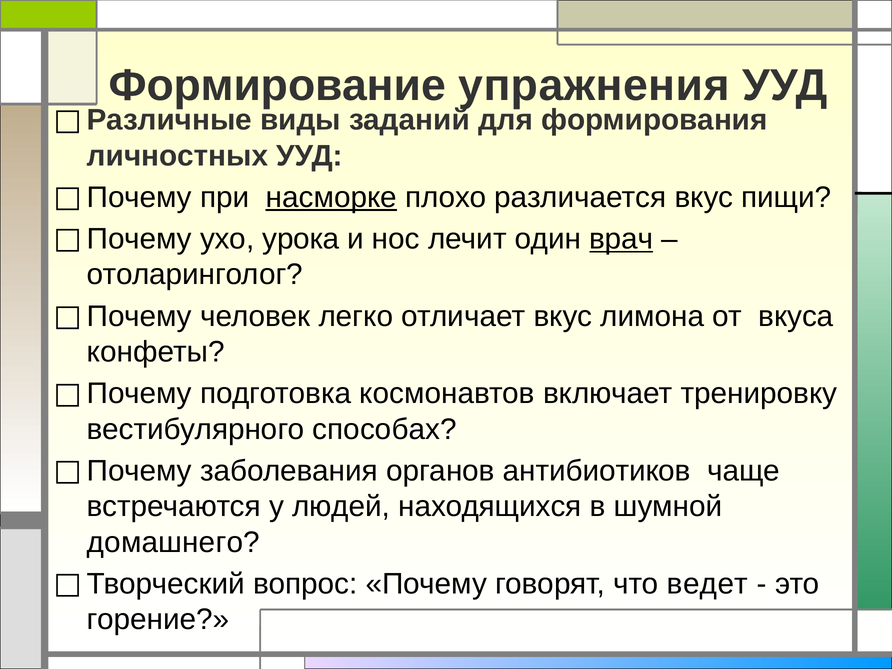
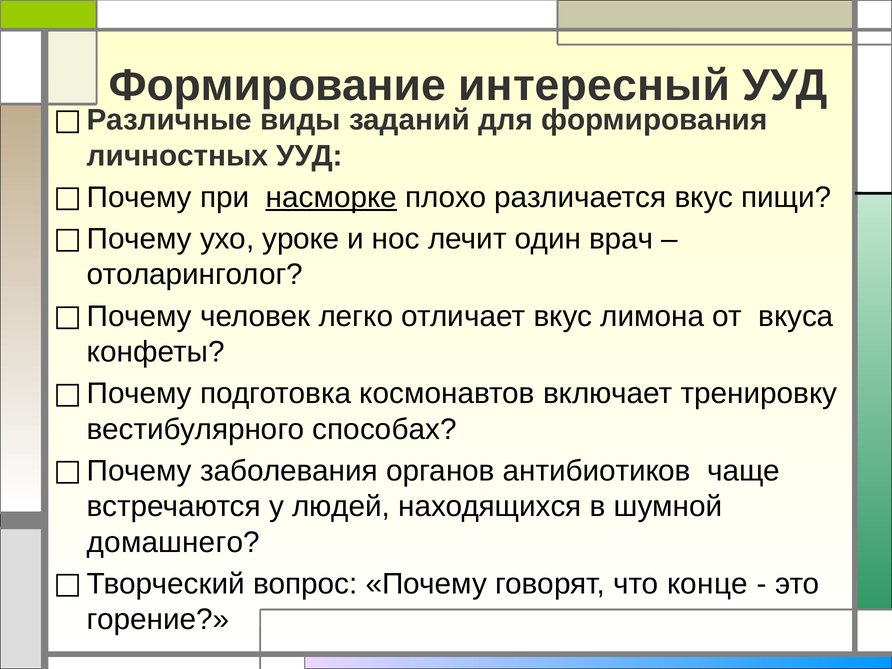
упражнения: упражнения -> интересный (594, 86)
урока: урока -> уроке (301, 239)
врач underline: present -> none (621, 239)
ведет: ведет -> конце (708, 584)
